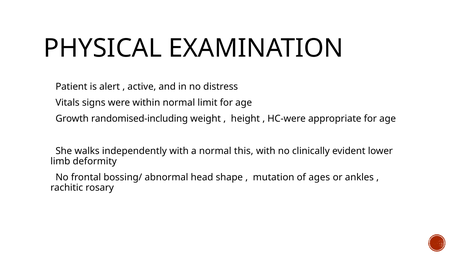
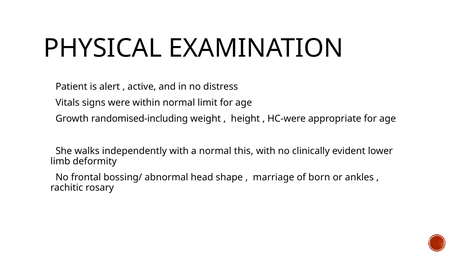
mutation: mutation -> marriage (274, 177)
ages: ages -> born (319, 177)
